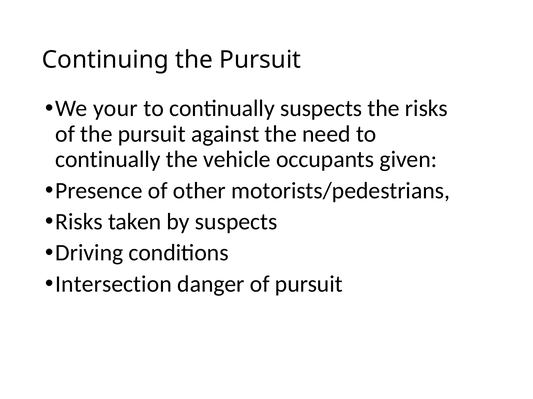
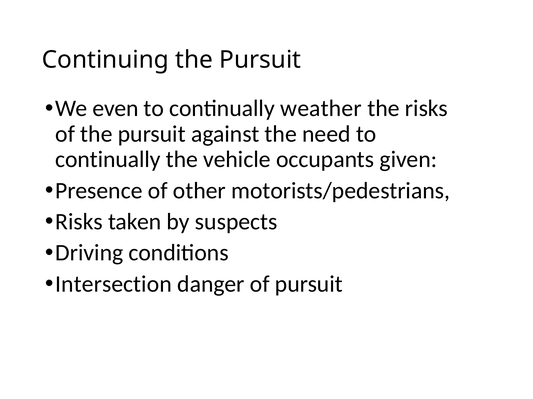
your: your -> even (116, 109)
continually suspects: suspects -> weather (321, 109)
